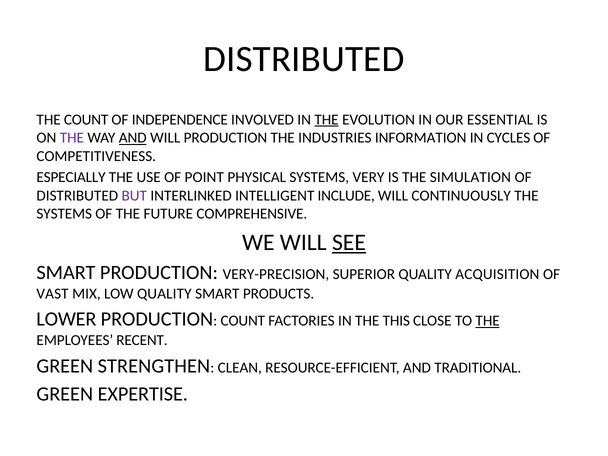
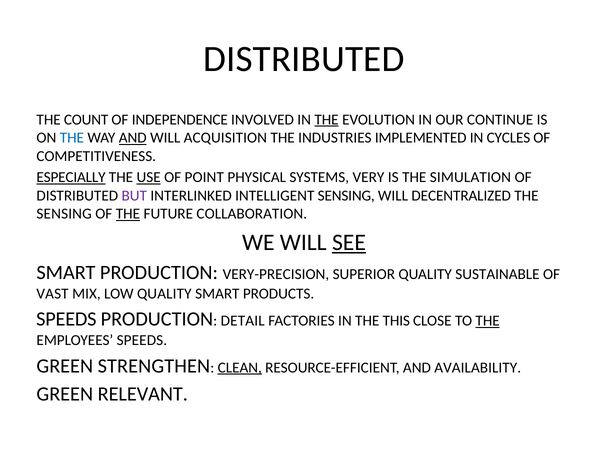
ESSENTIAL: ESSENTIAL -> CONTINUE (500, 120)
THE colour: purple -> blue (72, 138)
WILL PRODUCTION: PRODUCTION -> ACQUISITION (225, 138)
INFORMATION: INFORMATION -> IMPLEMENTED (421, 138)
ESPECIALLY underline: none -> present (71, 177)
USE underline: none -> present (149, 177)
INTELLIGENT INCLUDE: INCLUDE -> SENSING (346, 196)
CONTINUOUSLY: CONTINUOUSLY -> DECENTRALIZED (461, 196)
SYSTEMS: SYSTEMS -> SENSING (64, 214)
THE underline: none -> present (128, 214)
COMPREHENSIVE: COMPREHENSIVE -> COLLABORATION (252, 214)
ACQUISITION: ACQUISITION -> SUSTAINABLE (497, 274)
LOWER: LOWER -> SPEEDS (66, 319)
COUNT: COUNT -> DETAIL (243, 321)
EMPLOYEES RECENT: RECENT -> SPEEDS (142, 340)
CLEAN underline: none -> present (240, 367)
TRADITIONAL: TRADITIONAL -> AVAILABILITY (478, 367)
EXPERTISE: EXPERTISE -> RELEVANT (143, 394)
